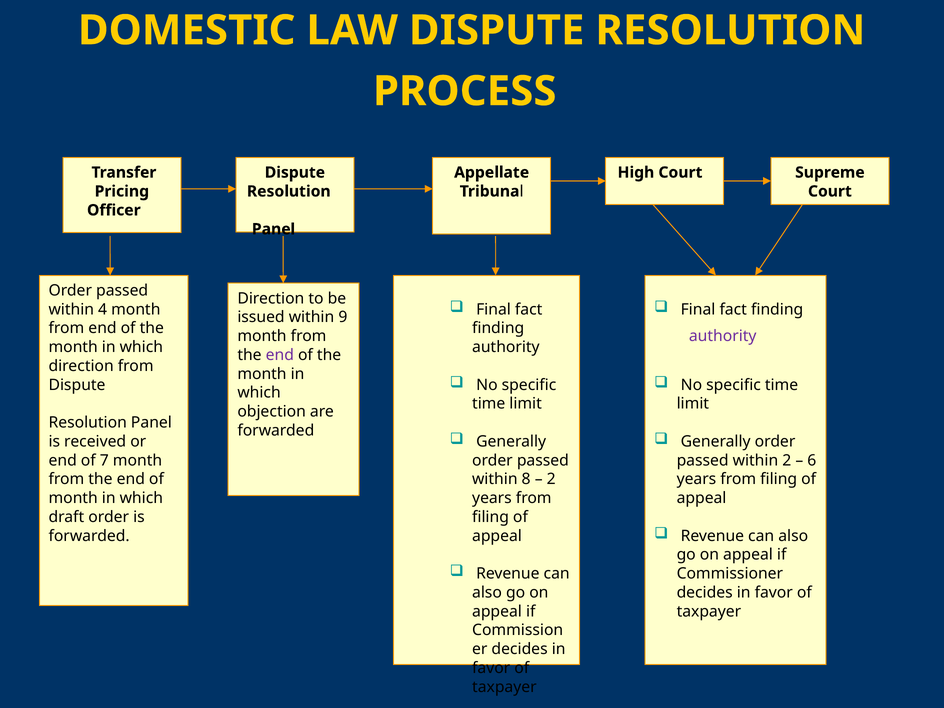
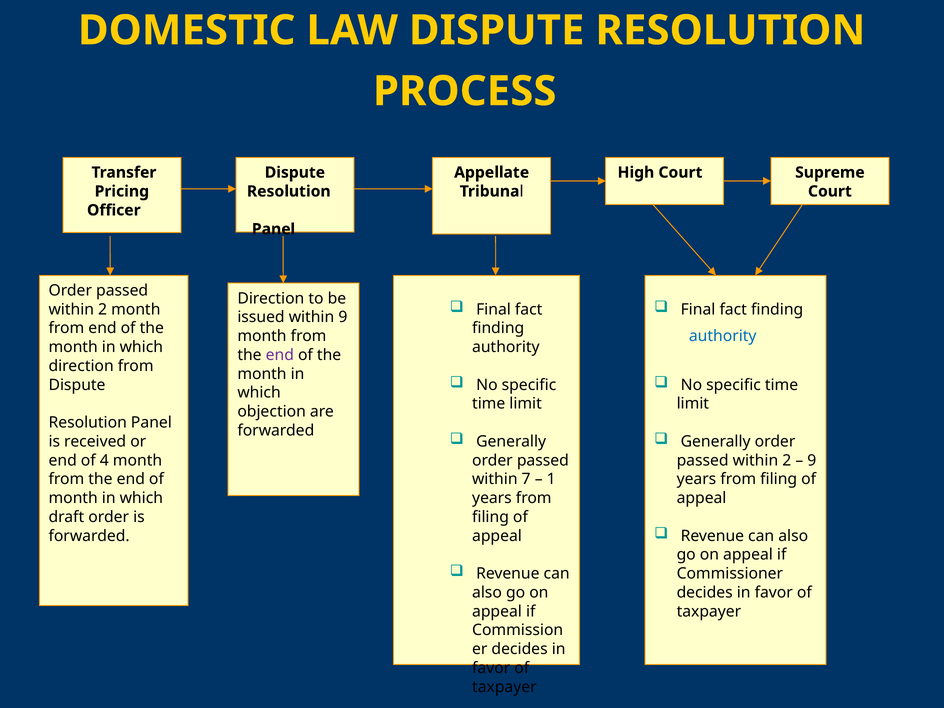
4: 4 -> 2 (103, 309)
authority colour: purple -> blue (723, 336)
7: 7 -> 4 (104, 460)
6: 6 -> 9 (812, 460)
8: 8 -> 7 (526, 479)
2: 2 -> 1 (551, 479)
